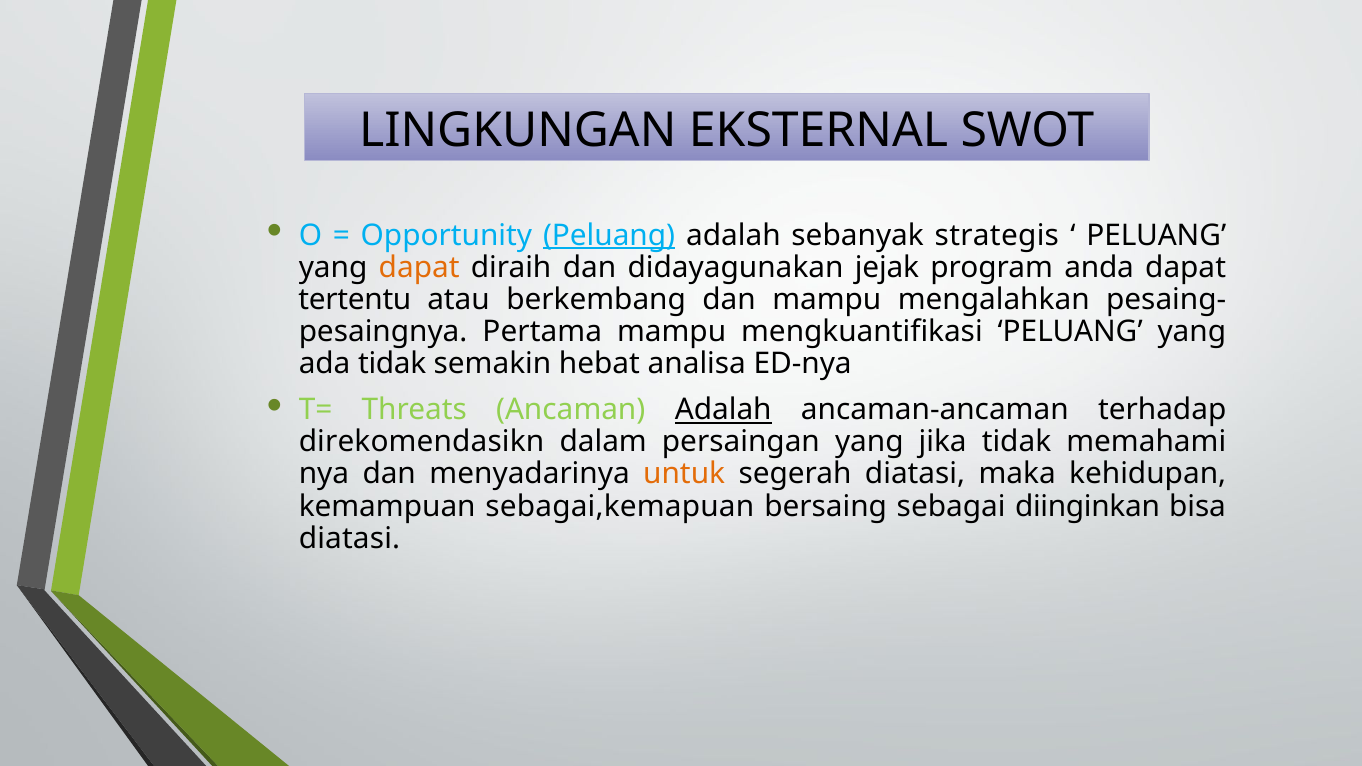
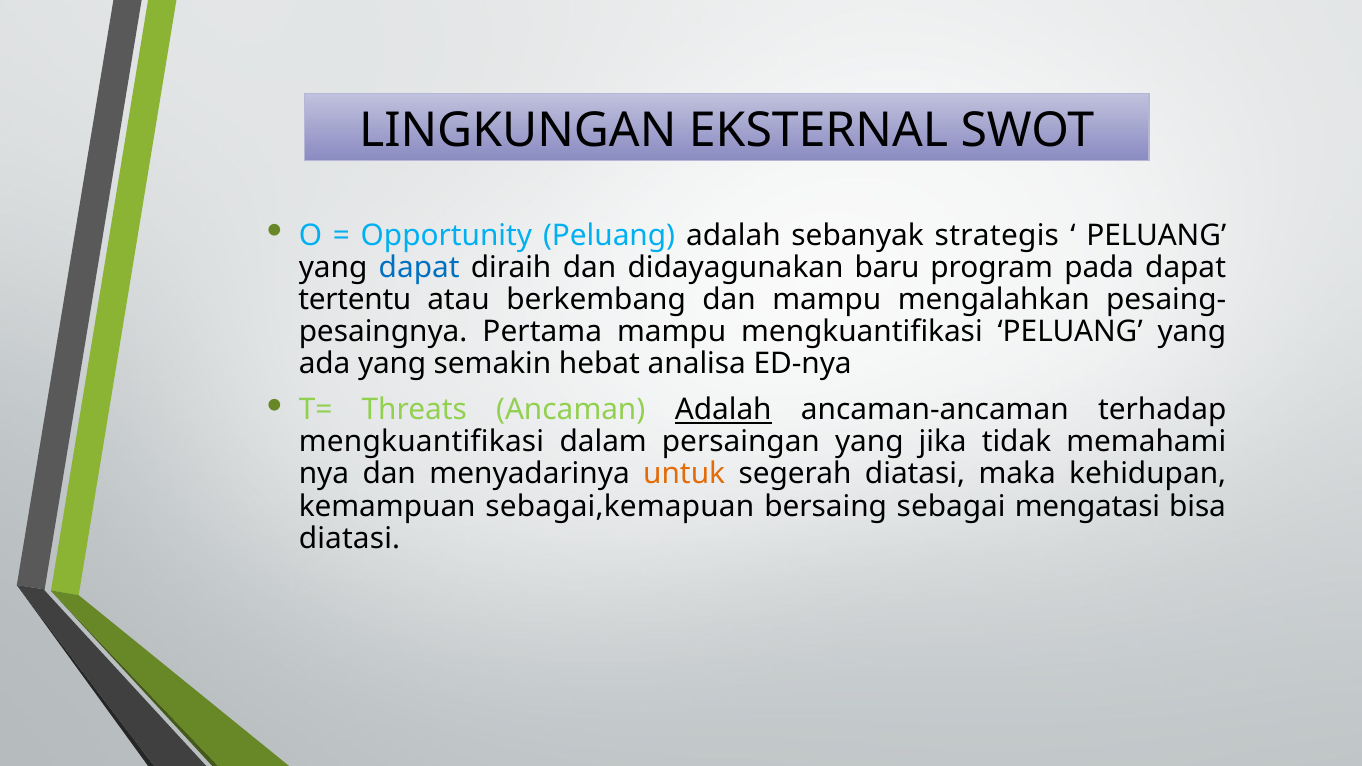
Peluang underline: present -> none (609, 235)
dapat colour: orange -> blue (419, 267)
jejak: jejak -> baru (887, 267)
anda: anda -> pada (1099, 267)
ada tidak: tidak -> yang (392, 364)
direkomendasikn: direkomendasikn -> mengkuantifikasi (421, 442)
diinginkan: diinginkan -> mengatasi (1087, 506)
